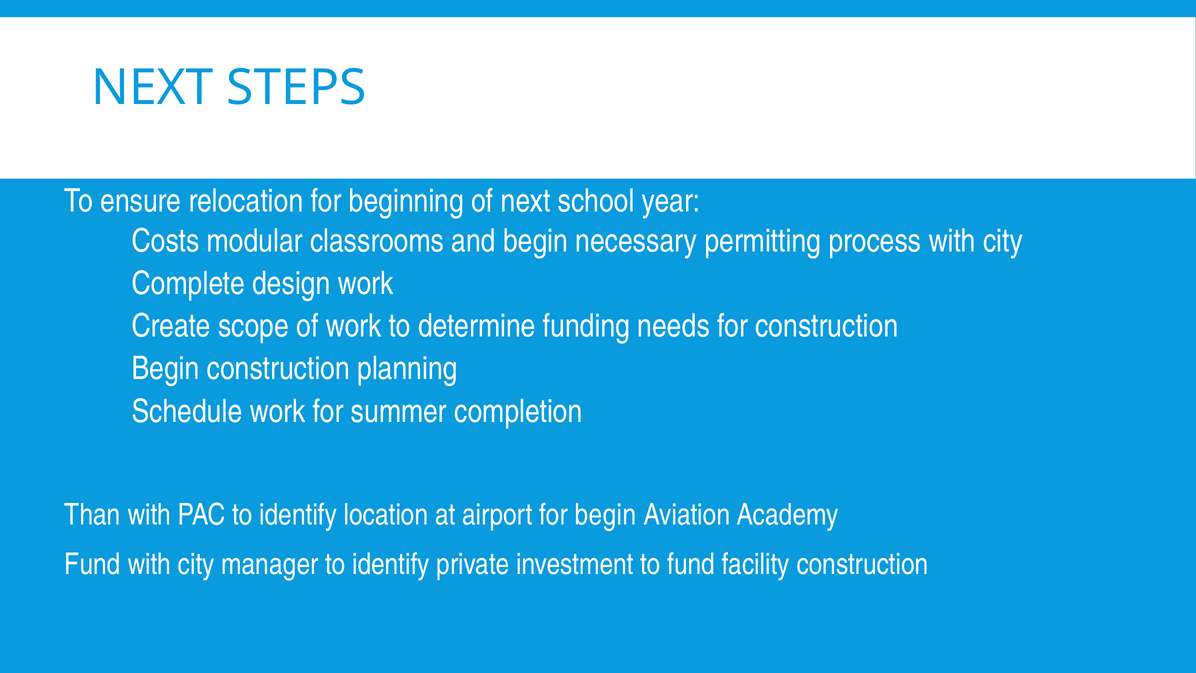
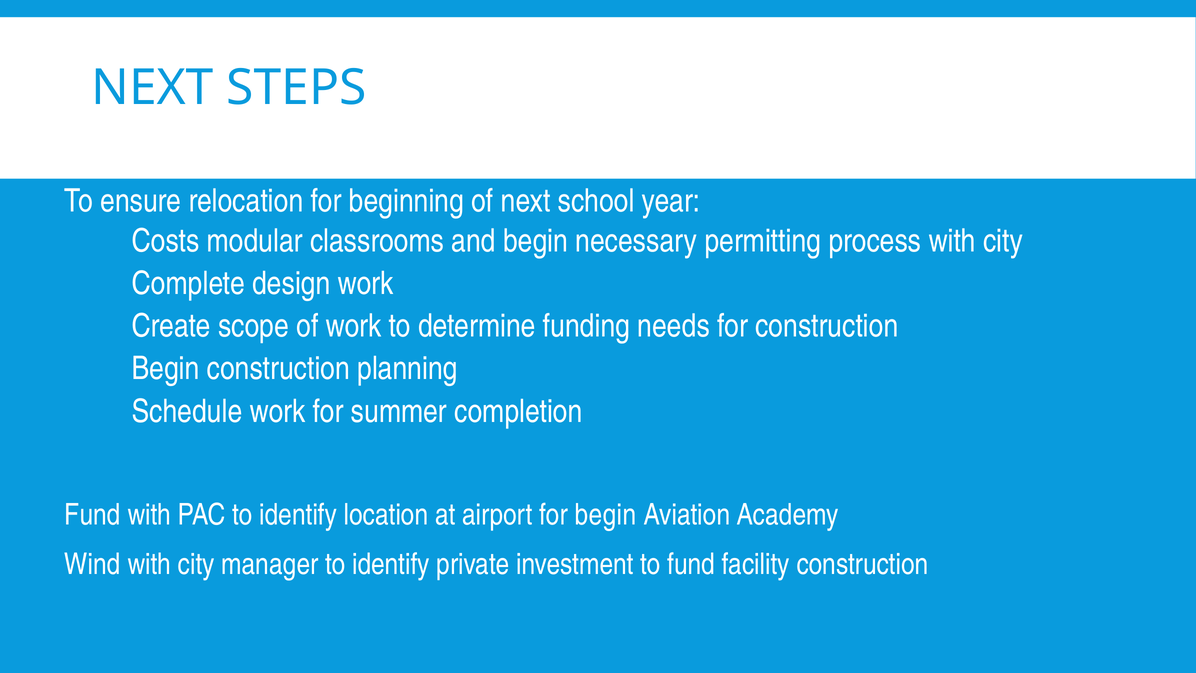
Than: Than -> Fund (93, 515)
Fund: Fund -> Wind (93, 564)
